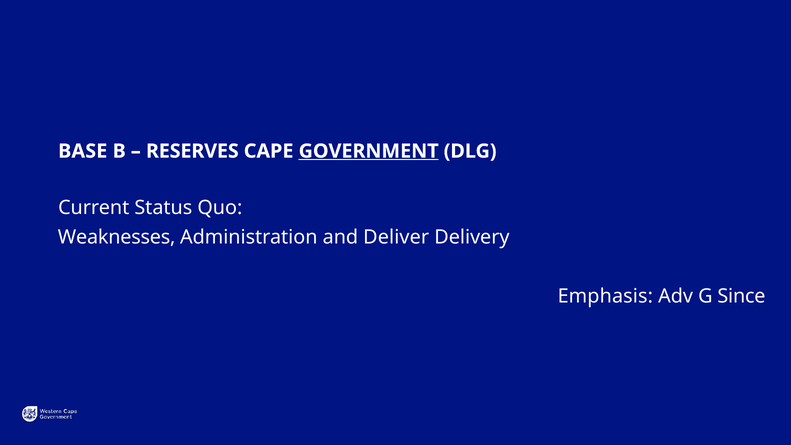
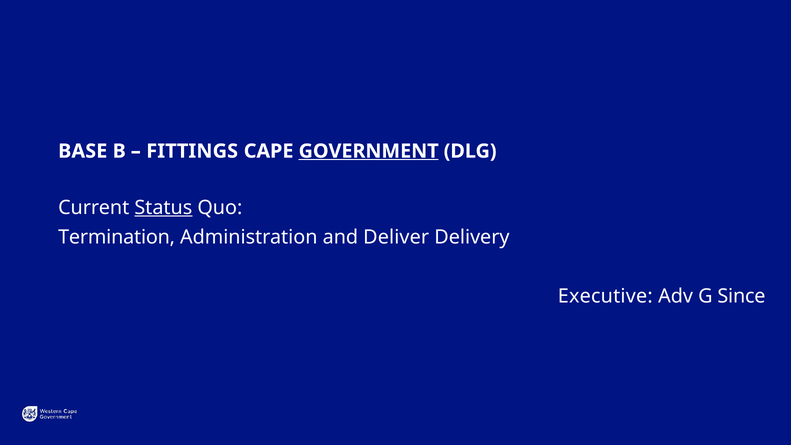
RESERVES: RESERVES -> FITTINGS (192, 151)
Status underline: none -> present (163, 208)
Weaknesses: Weaknesses -> Termination (117, 237)
Emphasis: Emphasis -> Executive (605, 296)
